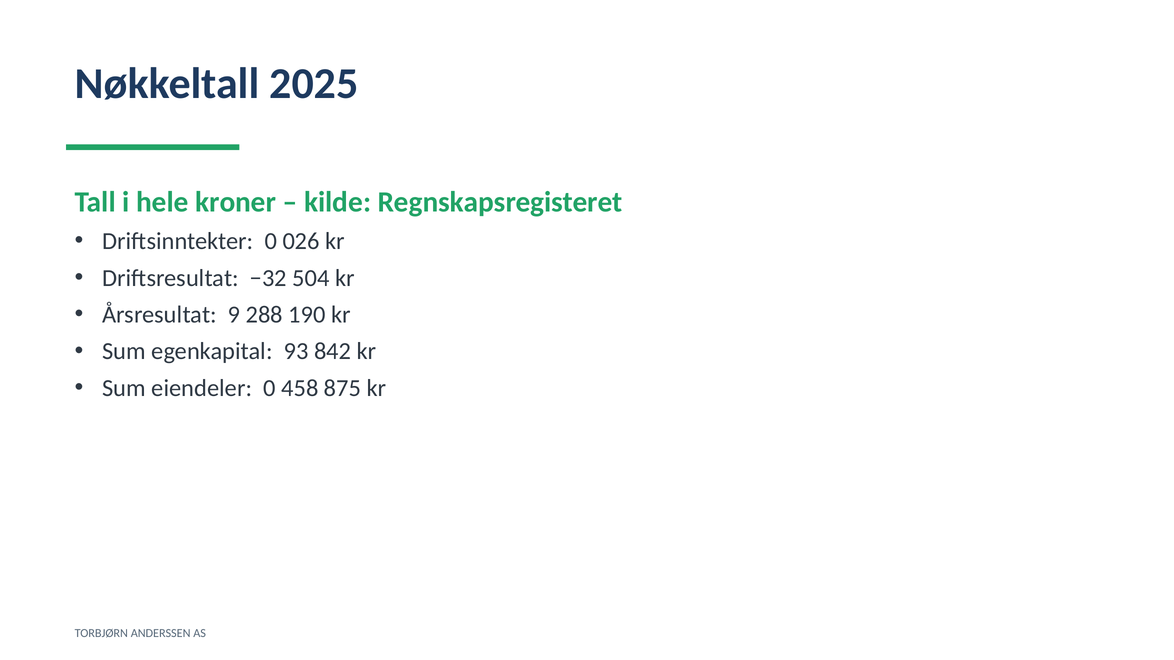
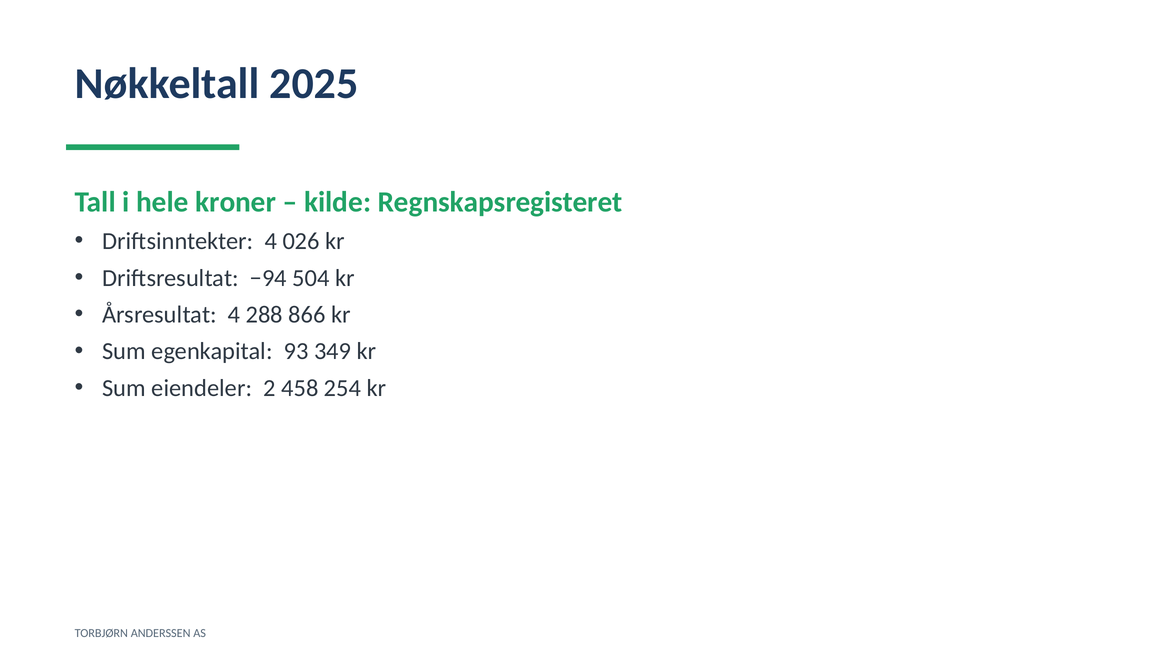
Driftsinntekter 0: 0 -> 4 (271, 241)
−32: −32 -> −94 (268, 278)
Årsresultat 9: 9 -> 4 (234, 315)
190: 190 -> 866 (307, 315)
842: 842 -> 349 (333, 352)
eiendeler 0: 0 -> 2 (269, 388)
875: 875 -> 254 (343, 388)
